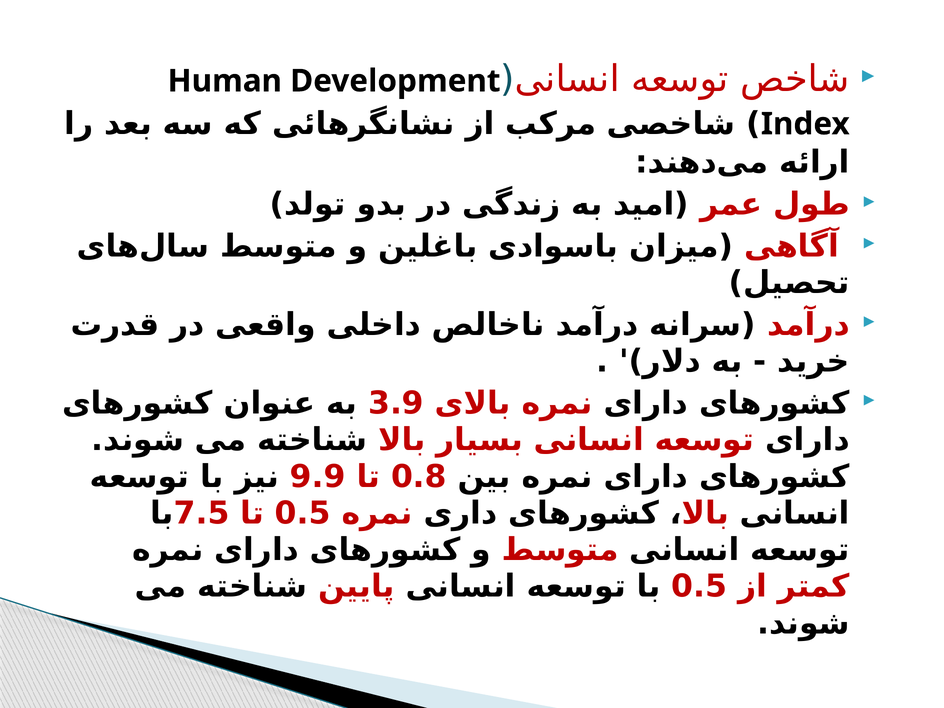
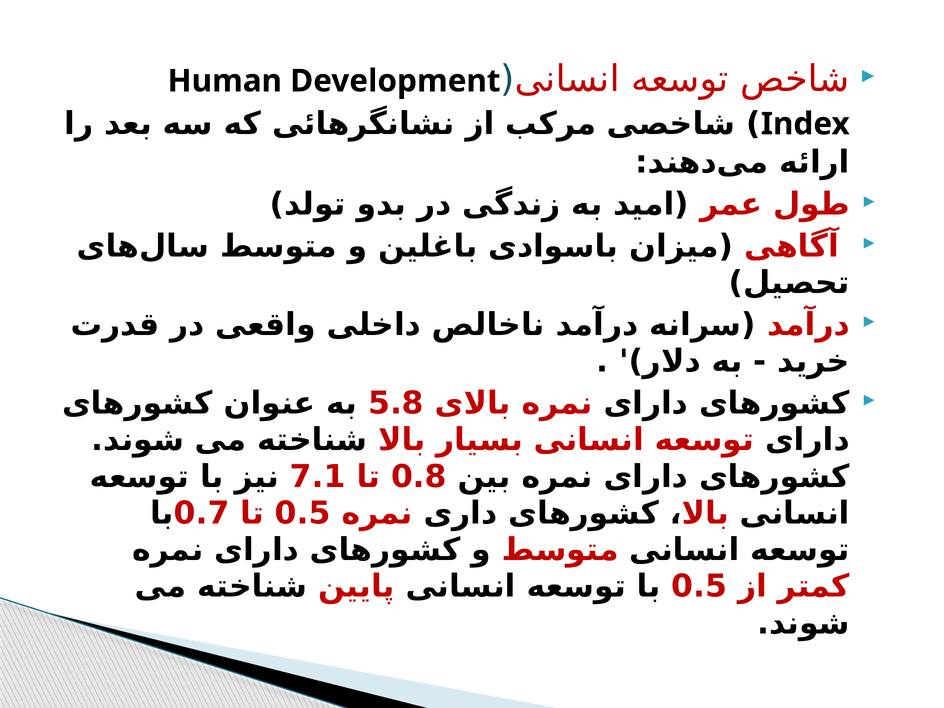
3.9: 3.9 -> 5.8 (396, 403)
9.9: 9.9 -> 7.1 (318, 477)
7.5: 7.5 -> 0.7 (202, 513)
